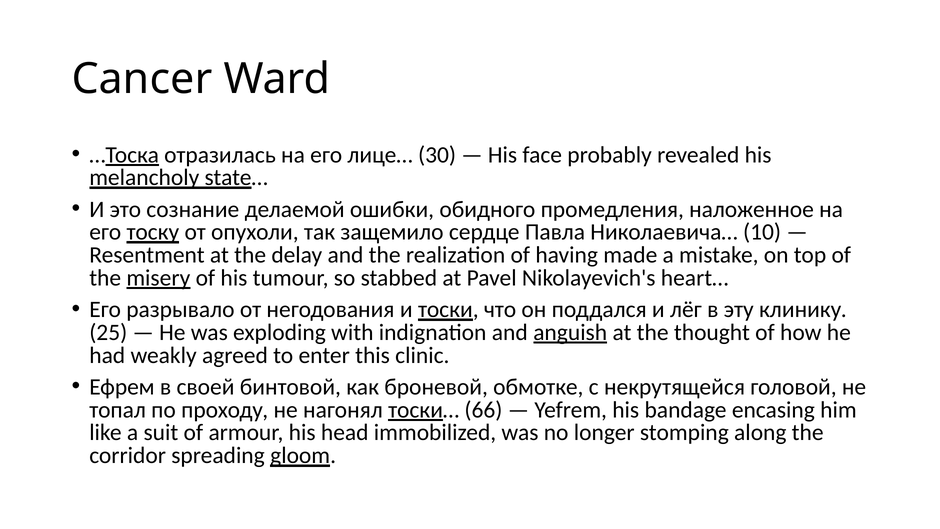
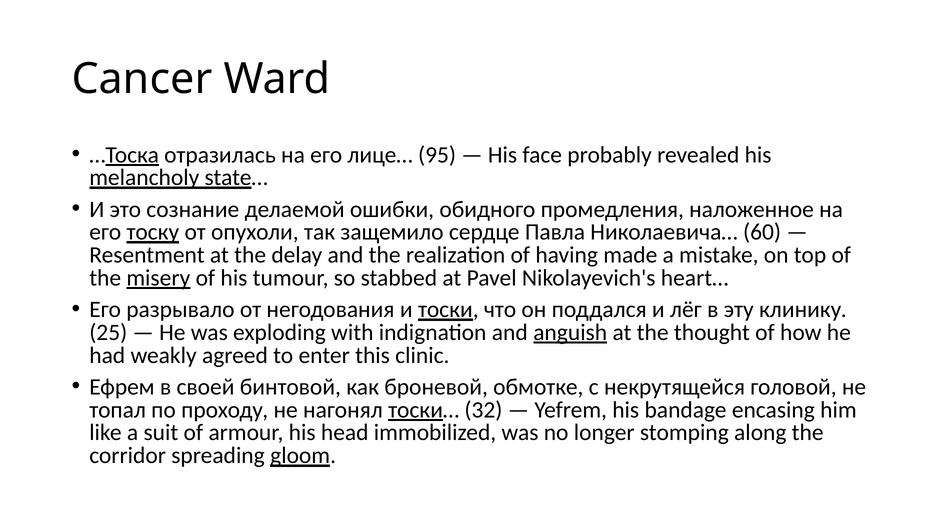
30: 30 -> 95 (437, 155)
10: 10 -> 60 (762, 232)
66: 66 -> 32 (483, 410)
